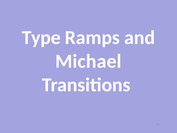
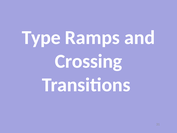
Michael: Michael -> Crossing (89, 61)
